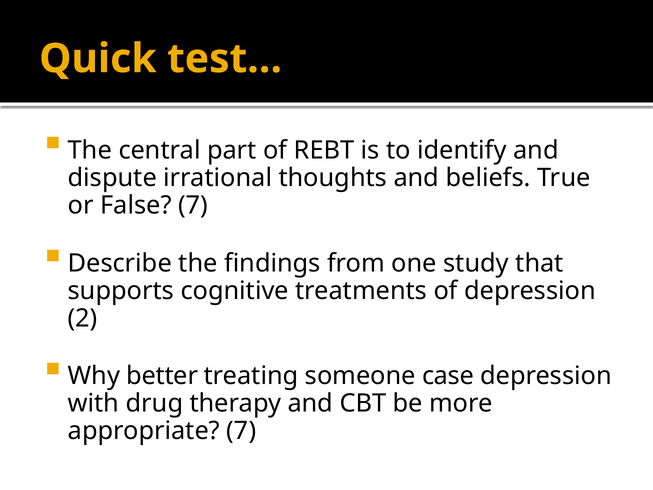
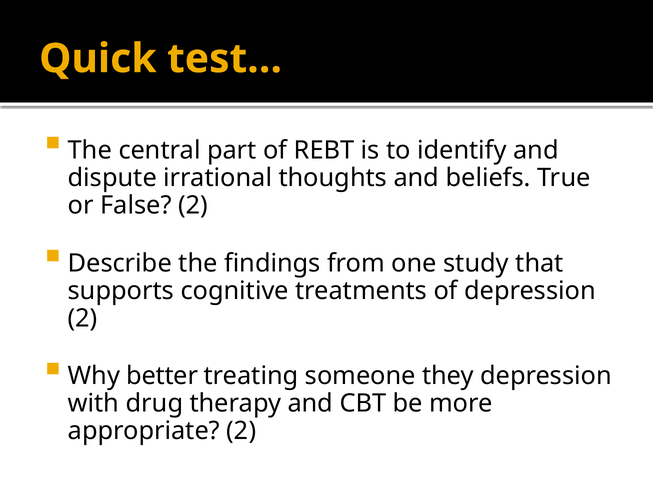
False 7: 7 -> 2 (193, 205)
case: case -> they (448, 376)
appropriate 7: 7 -> 2 (241, 431)
